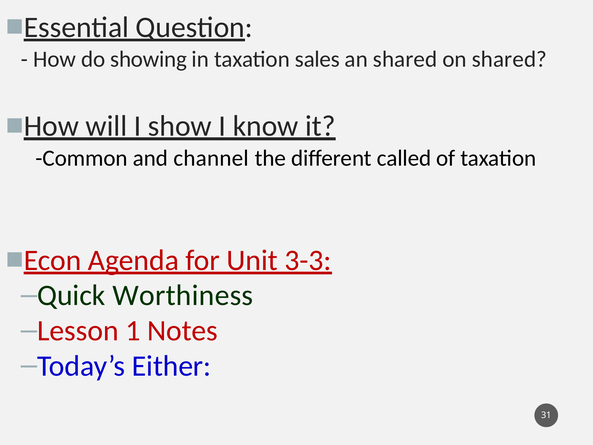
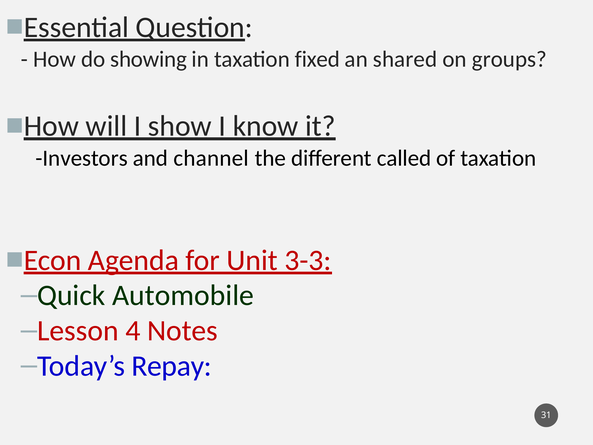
sales: sales -> fixed (317, 59)
on shared: shared -> groups (509, 59)
Common: Common -> Investors (82, 158)
Worthiness: Worthiness -> Automobile (183, 295)
1: 1 -> 4 (133, 330)
Either: Either -> Repay (172, 366)
